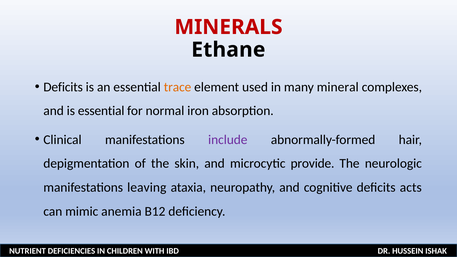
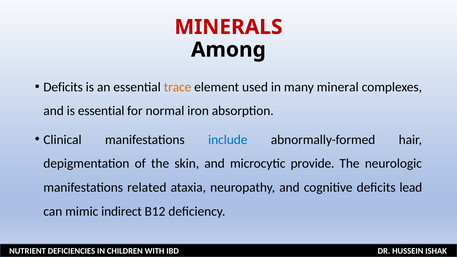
Ethane: Ethane -> Among (228, 50)
include colour: purple -> blue (228, 140)
leaving: leaving -> related (147, 188)
acts: acts -> lead (411, 188)
anemia: anemia -> indirect (122, 211)
